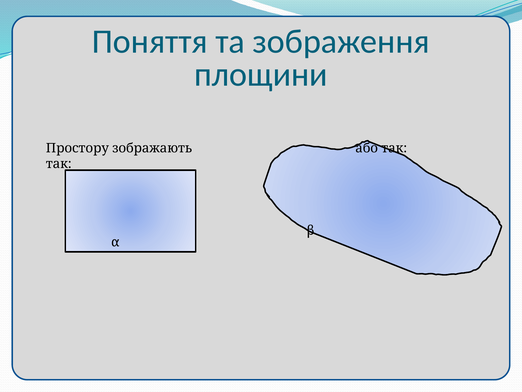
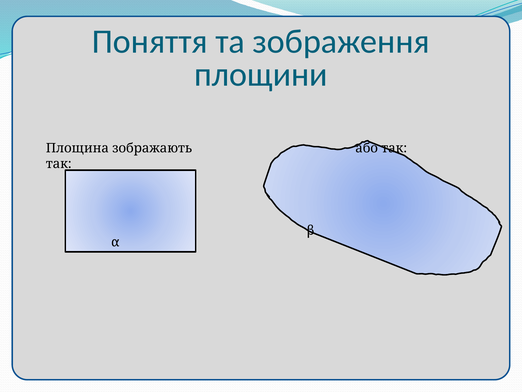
Простору: Простору -> Площина (77, 148)
